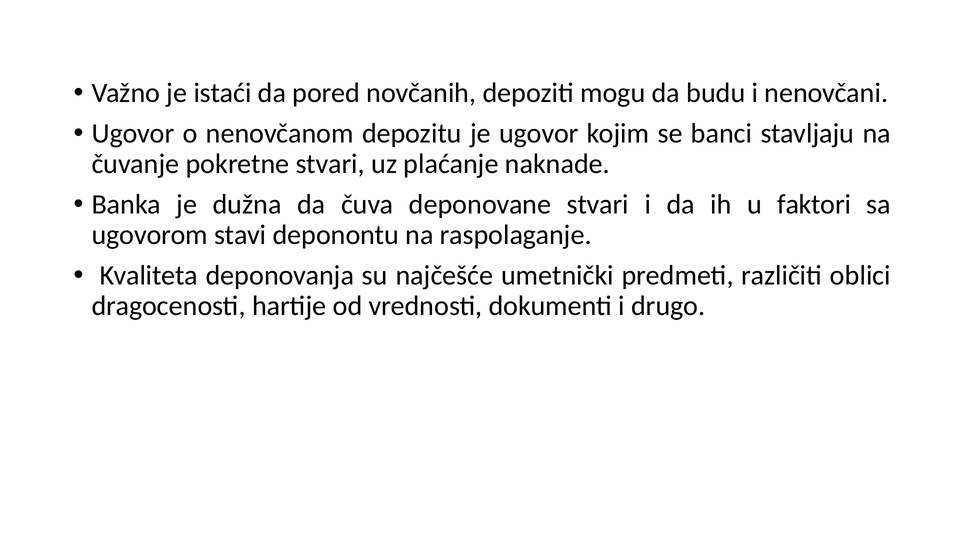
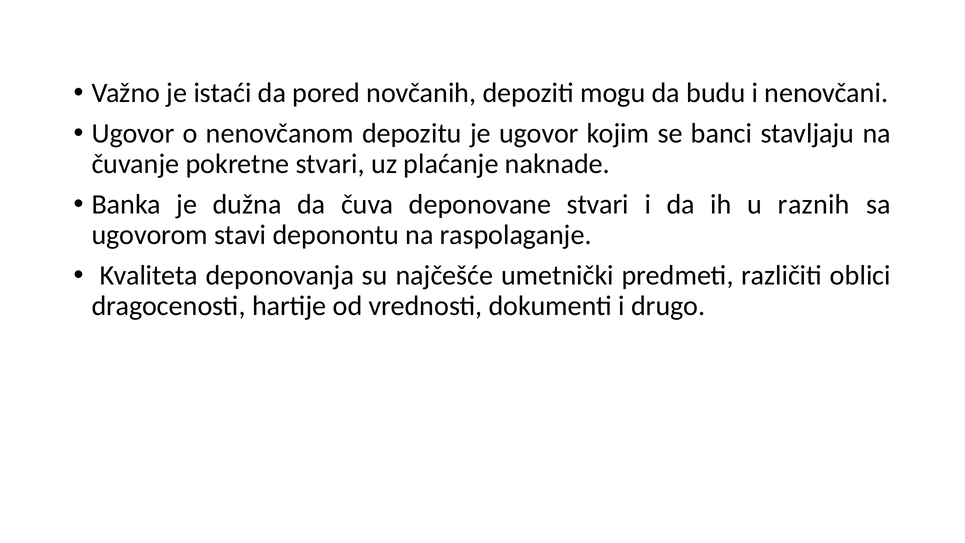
faktori: faktori -> raznih (814, 204)
